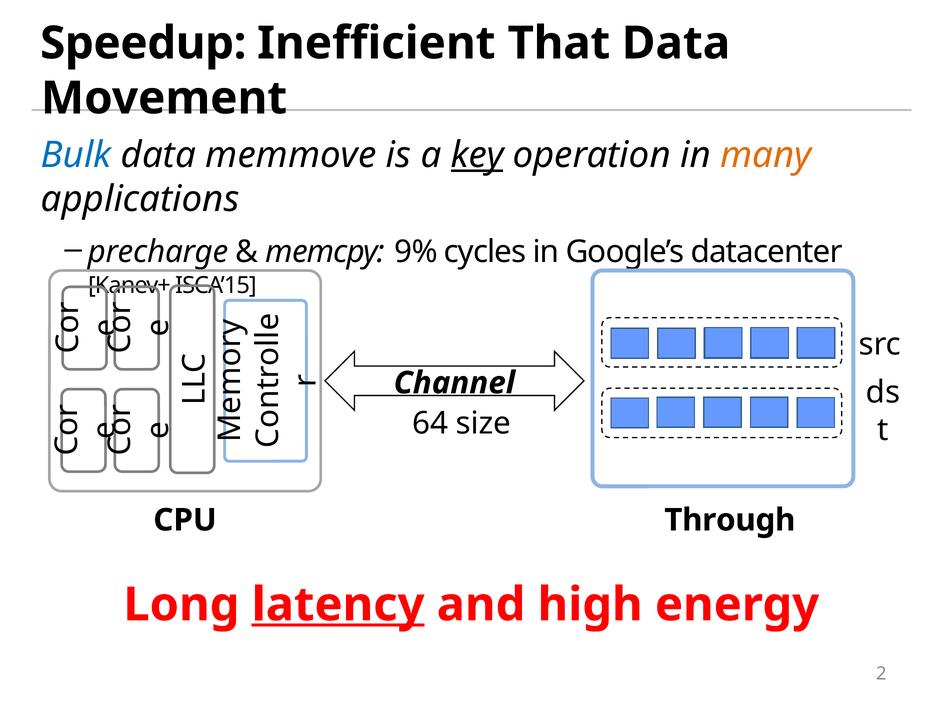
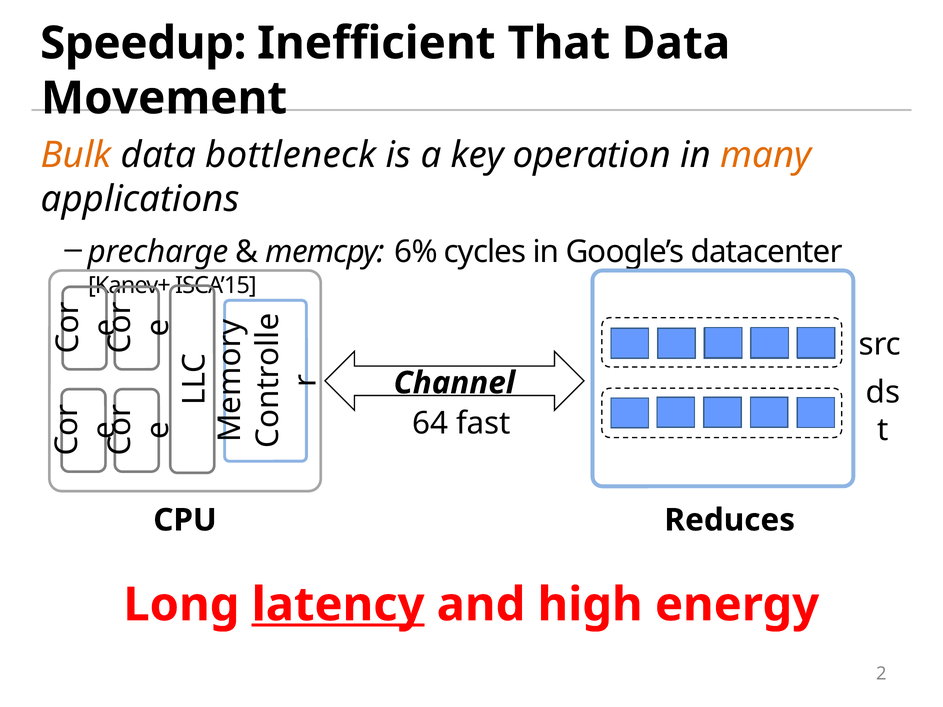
Bulk colour: blue -> orange (76, 155)
memmove: memmove -> bottleneck (291, 155)
key underline: present -> none (477, 155)
9%: 9% -> 6% (416, 252)
size: size -> fast (483, 424)
Through: Through -> Reduces (730, 520)
